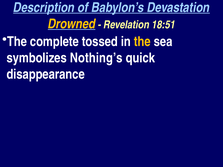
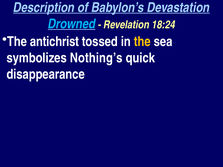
Drowned colour: yellow -> light blue (72, 24)
18:51: 18:51 -> 18:24 (164, 25)
complete: complete -> antichrist (54, 42)
